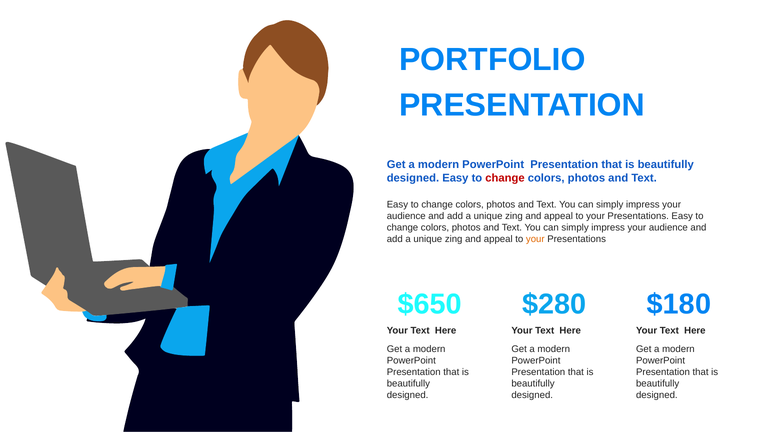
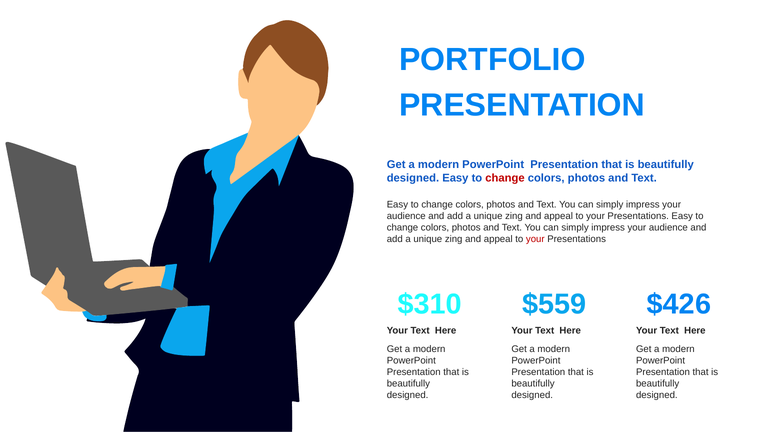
your colour: orange -> red (535, 239)
$650: $650 -> $310 (430, 305)
$280: $280 -> $559 (554, 305)
$180: $180 -> $426 (679, 305)
